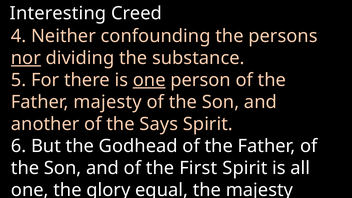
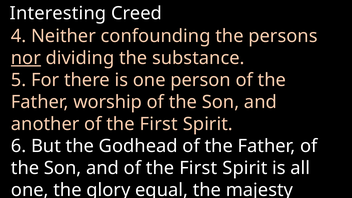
one underline: present -> none (149, 80)
Father majesty: majesty -> worship (108, 102)
another of the Says: Says -> First (159, 124)
